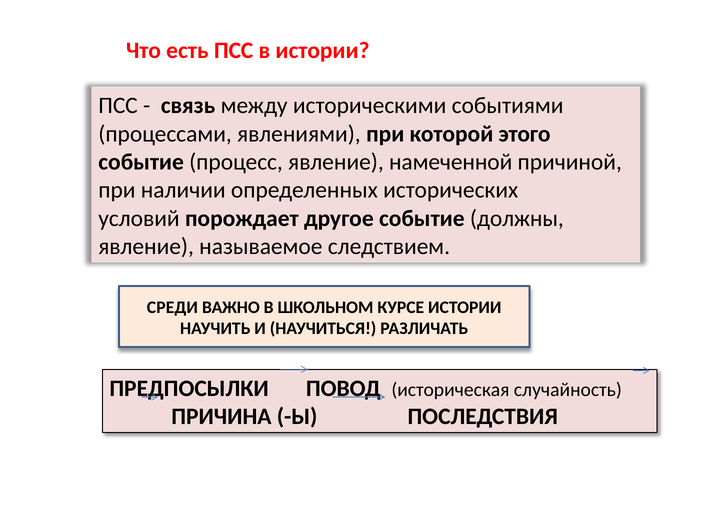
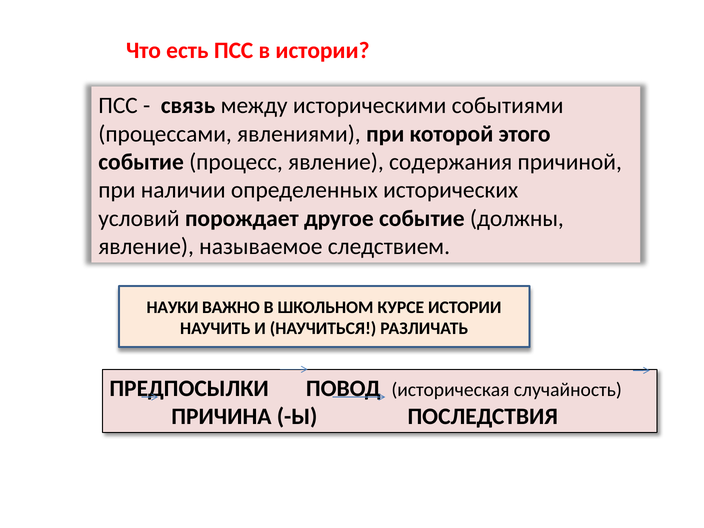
намеченной: намеченной -> содержания (451, 162)
СРЕДИ: СРЕДИ -> НАУКИ (173, 307)
